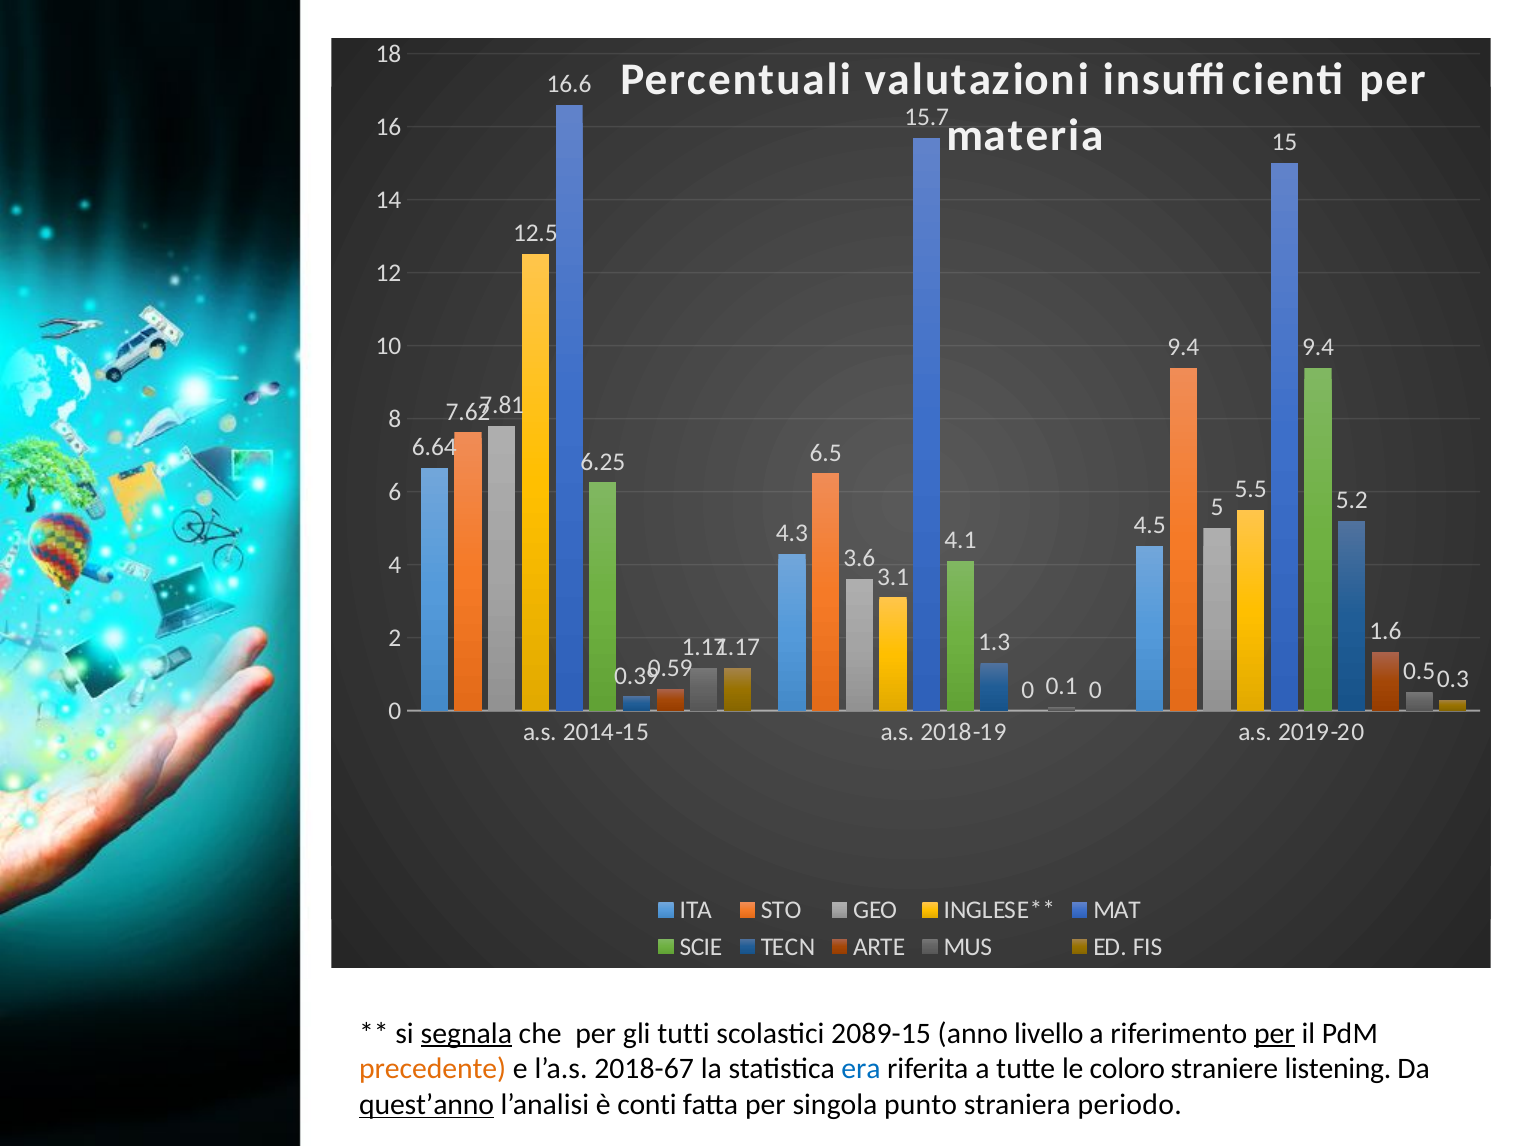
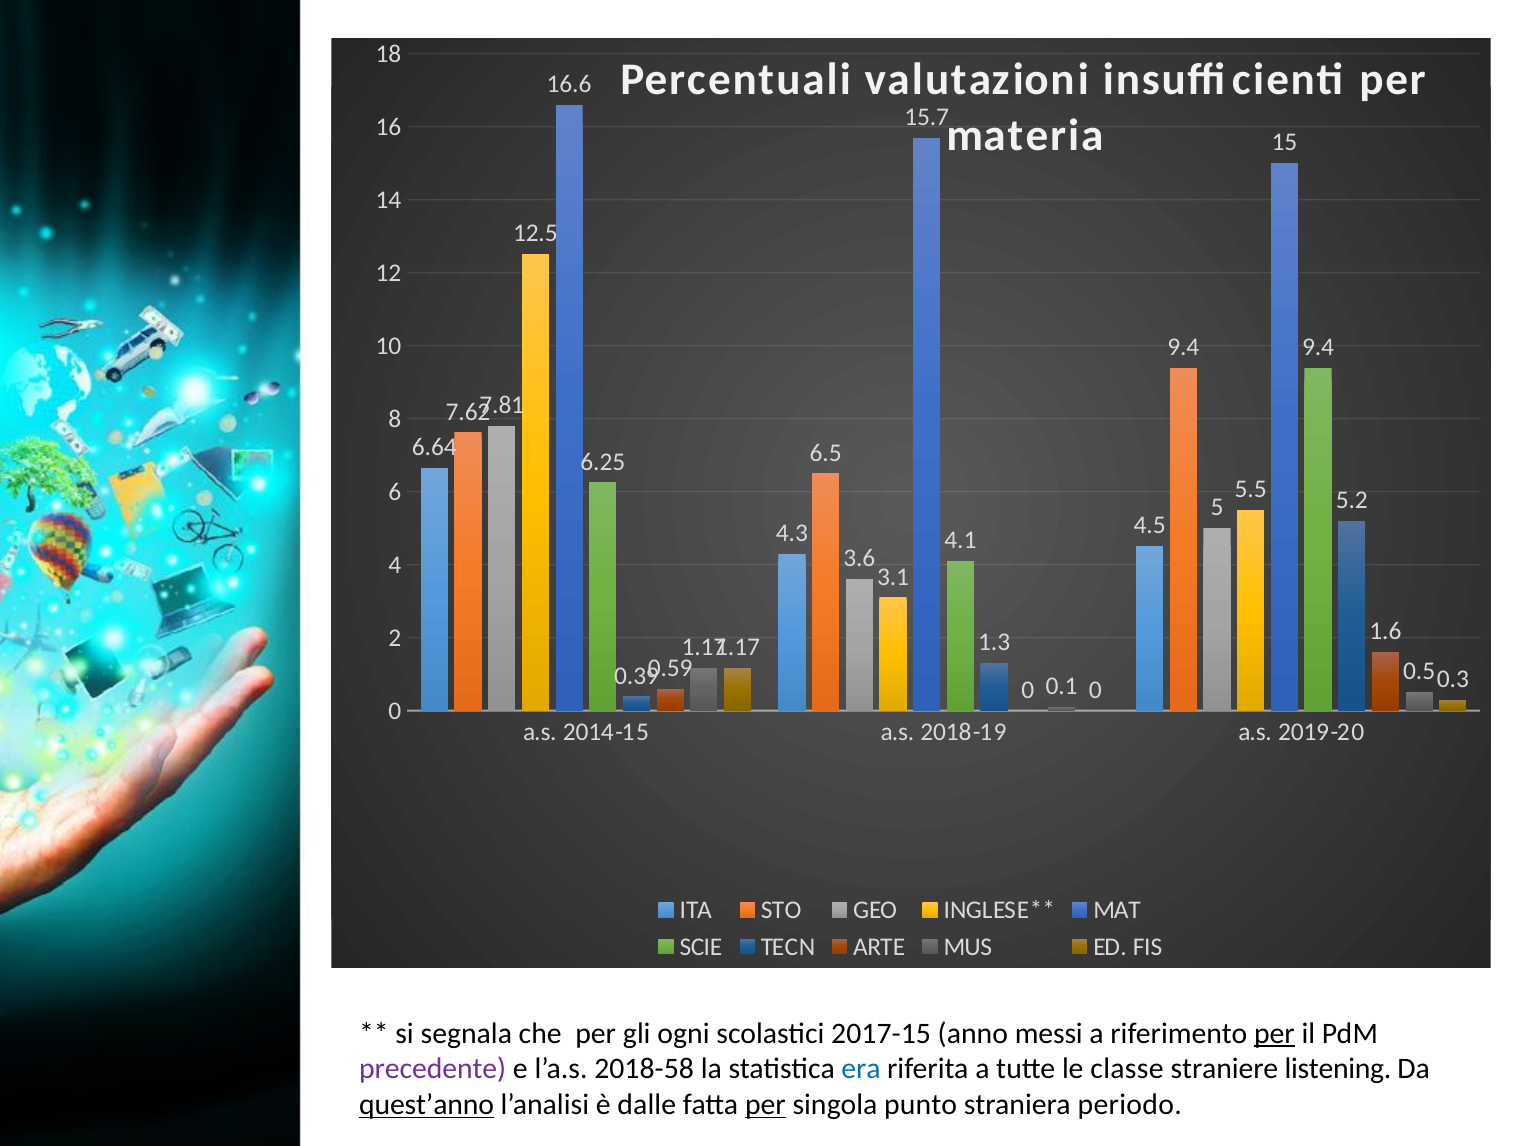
segnala underline: present -> none (466, 1034)
tutti: tutti -> ogni (684, 1034)
2089-15: 2089-15 -> 2017-15 (881, 1034)
livello: livello -> messi (1049, 1034)
precedente colour: orange -> purple (433, 1070)
2018-67: 2018-67 -> 2018-58 (644, 1070)
coloro: coloro -> classe (1127, 1070)
conti: conti -> dalle (647, 1105)
per underline: none -> present (765, 1105)
